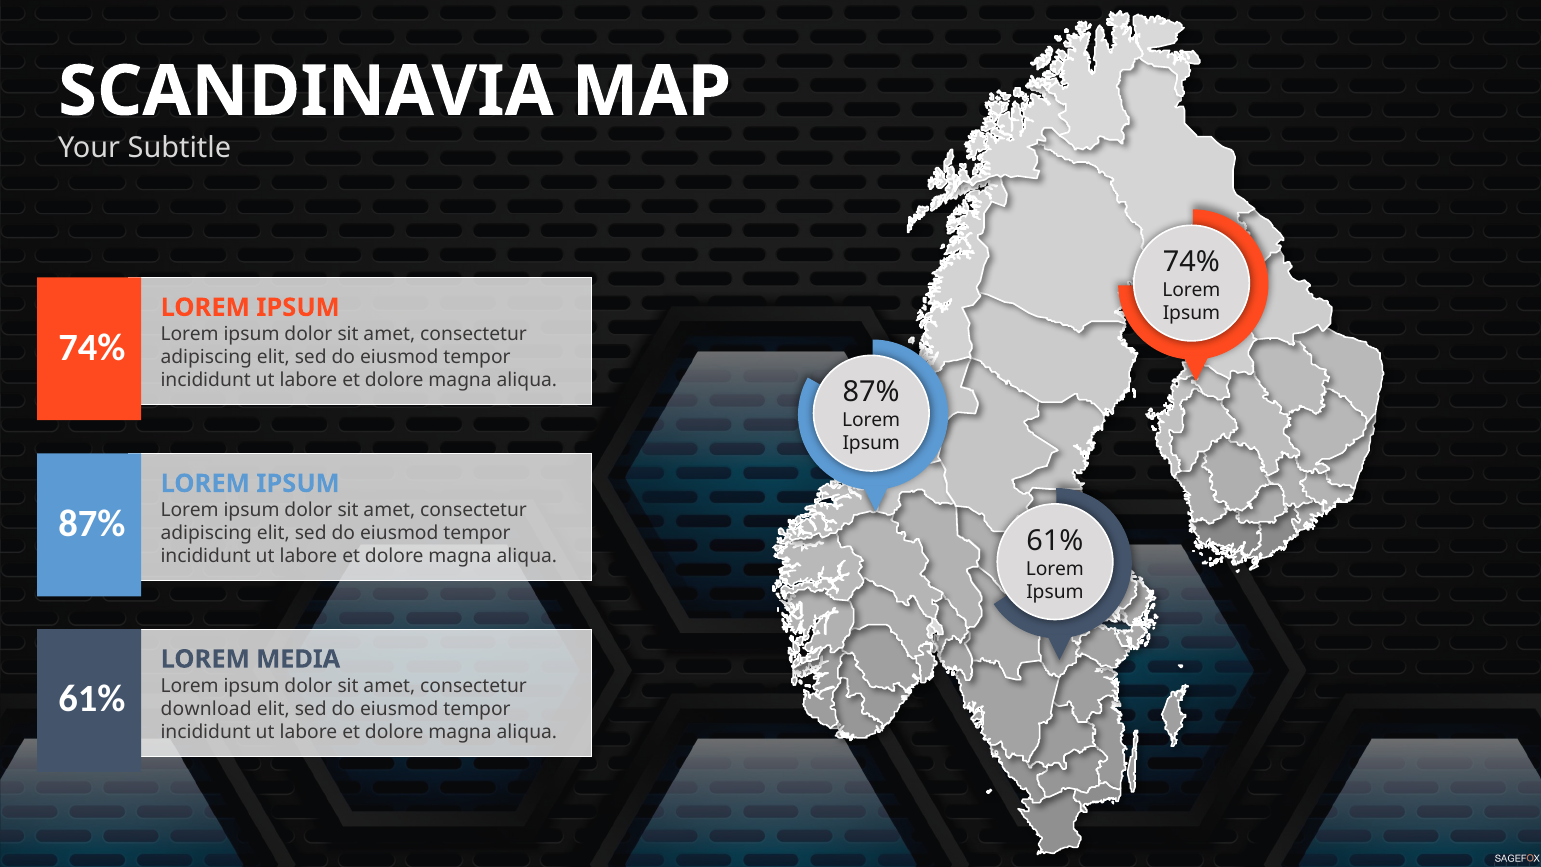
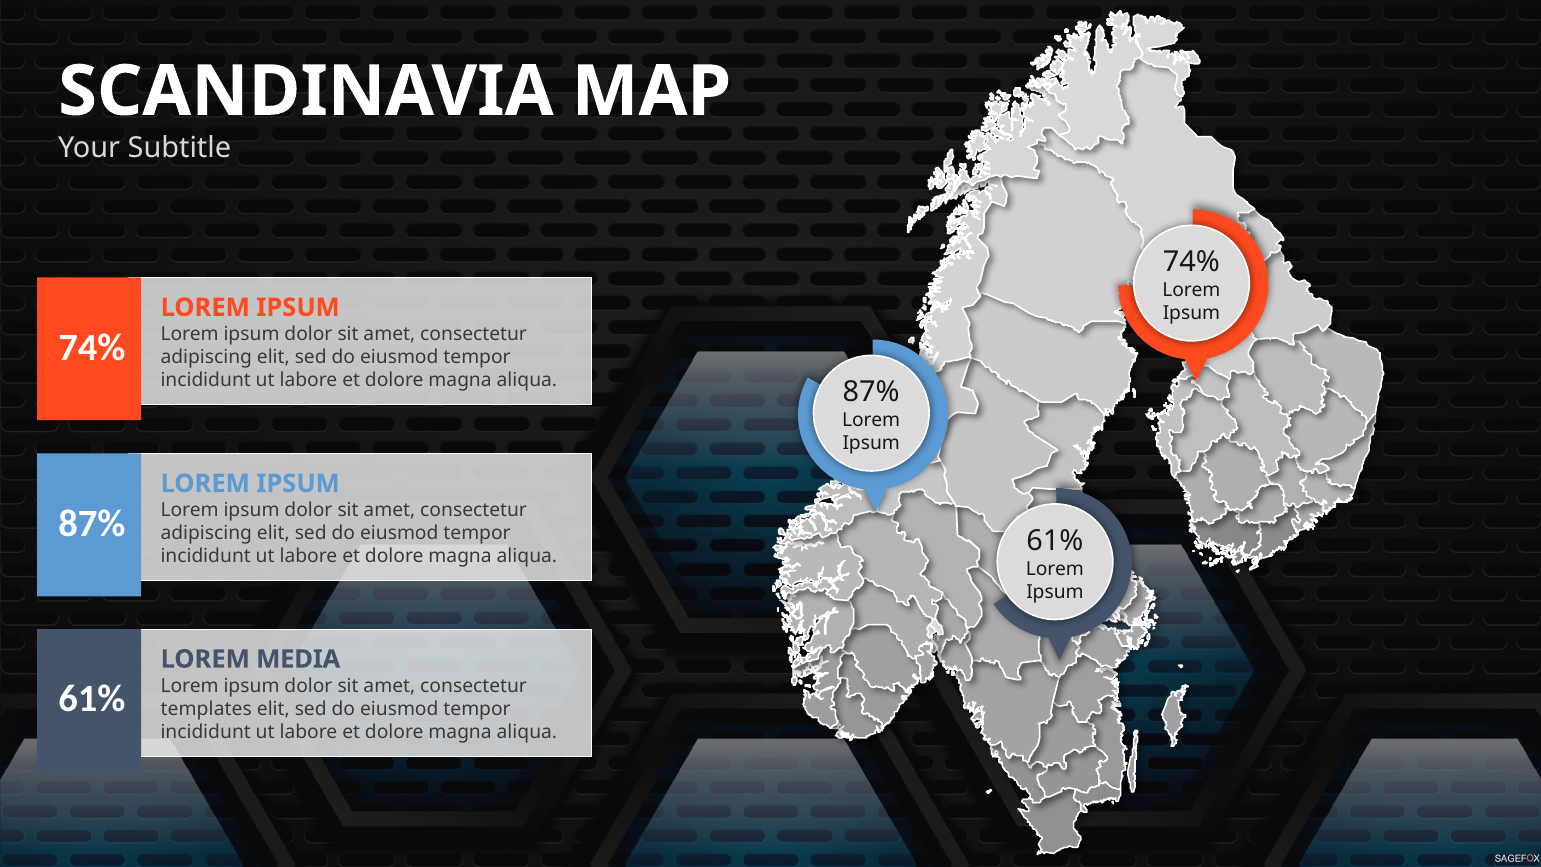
download: download -> templates (206, 709)
